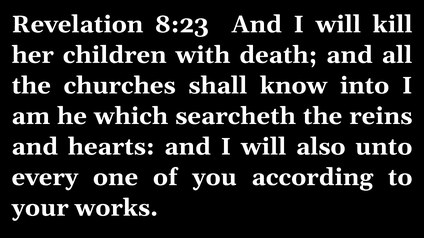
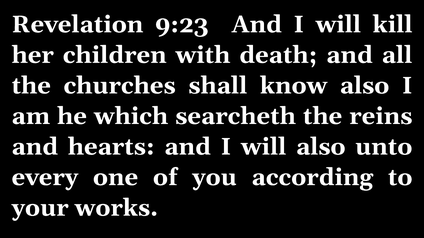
8:23: 8:23 -> 9:23 (182, 25)
know into: into -> also (365, 86)
